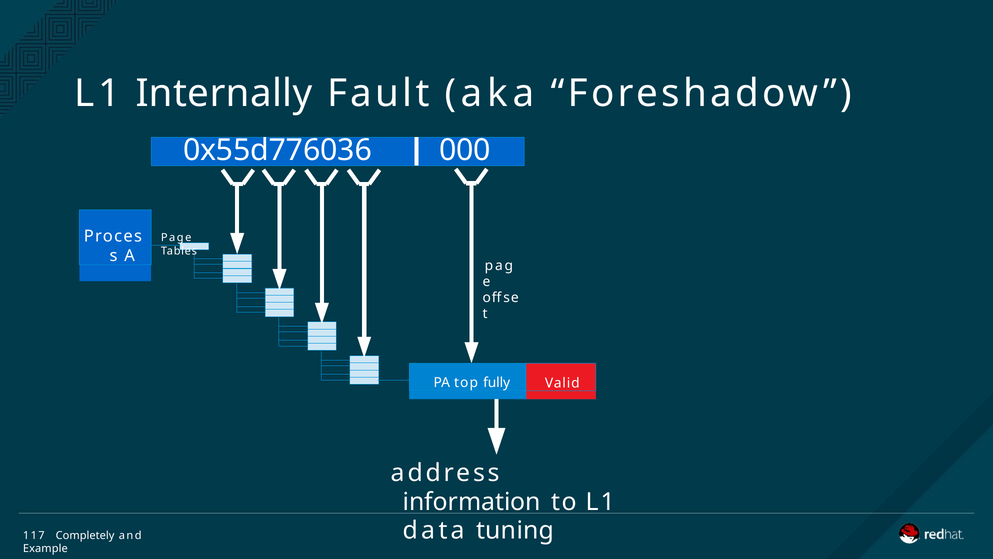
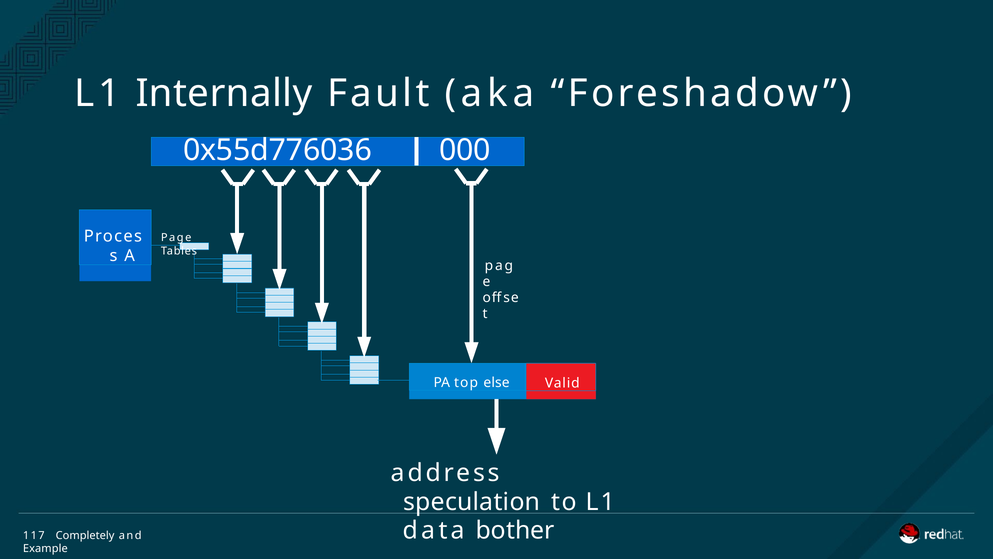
fully: fully -> else (497, 383)
information: information -> speculation (472, 502)
tuning: tuning -> bother (515, 531)
